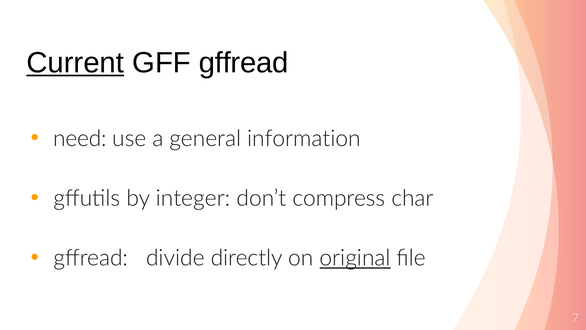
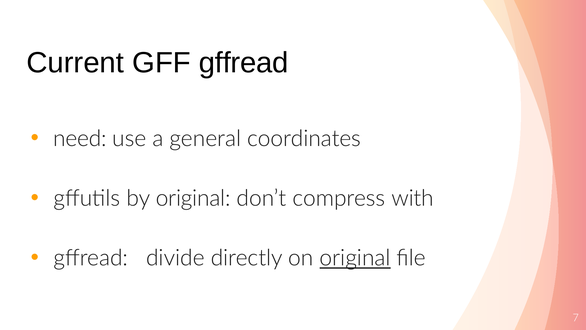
Current underline: present -> none (75, 63)
information: information -> coordinates (304, 139)
by integer: integer -> original (193, 198)
char: char -> with (413, 198)
